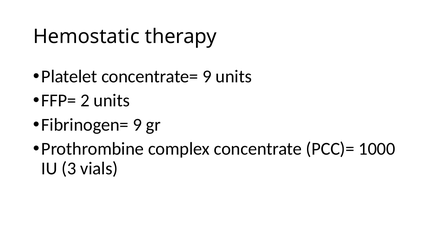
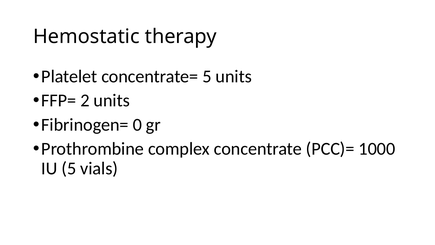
concentrate= 9: 9 -> 5 (207, 76)
Fibrinogen= 9: 9 -> 0 (137, 125)
IU 3: 3 -> 5 (69, 168)
